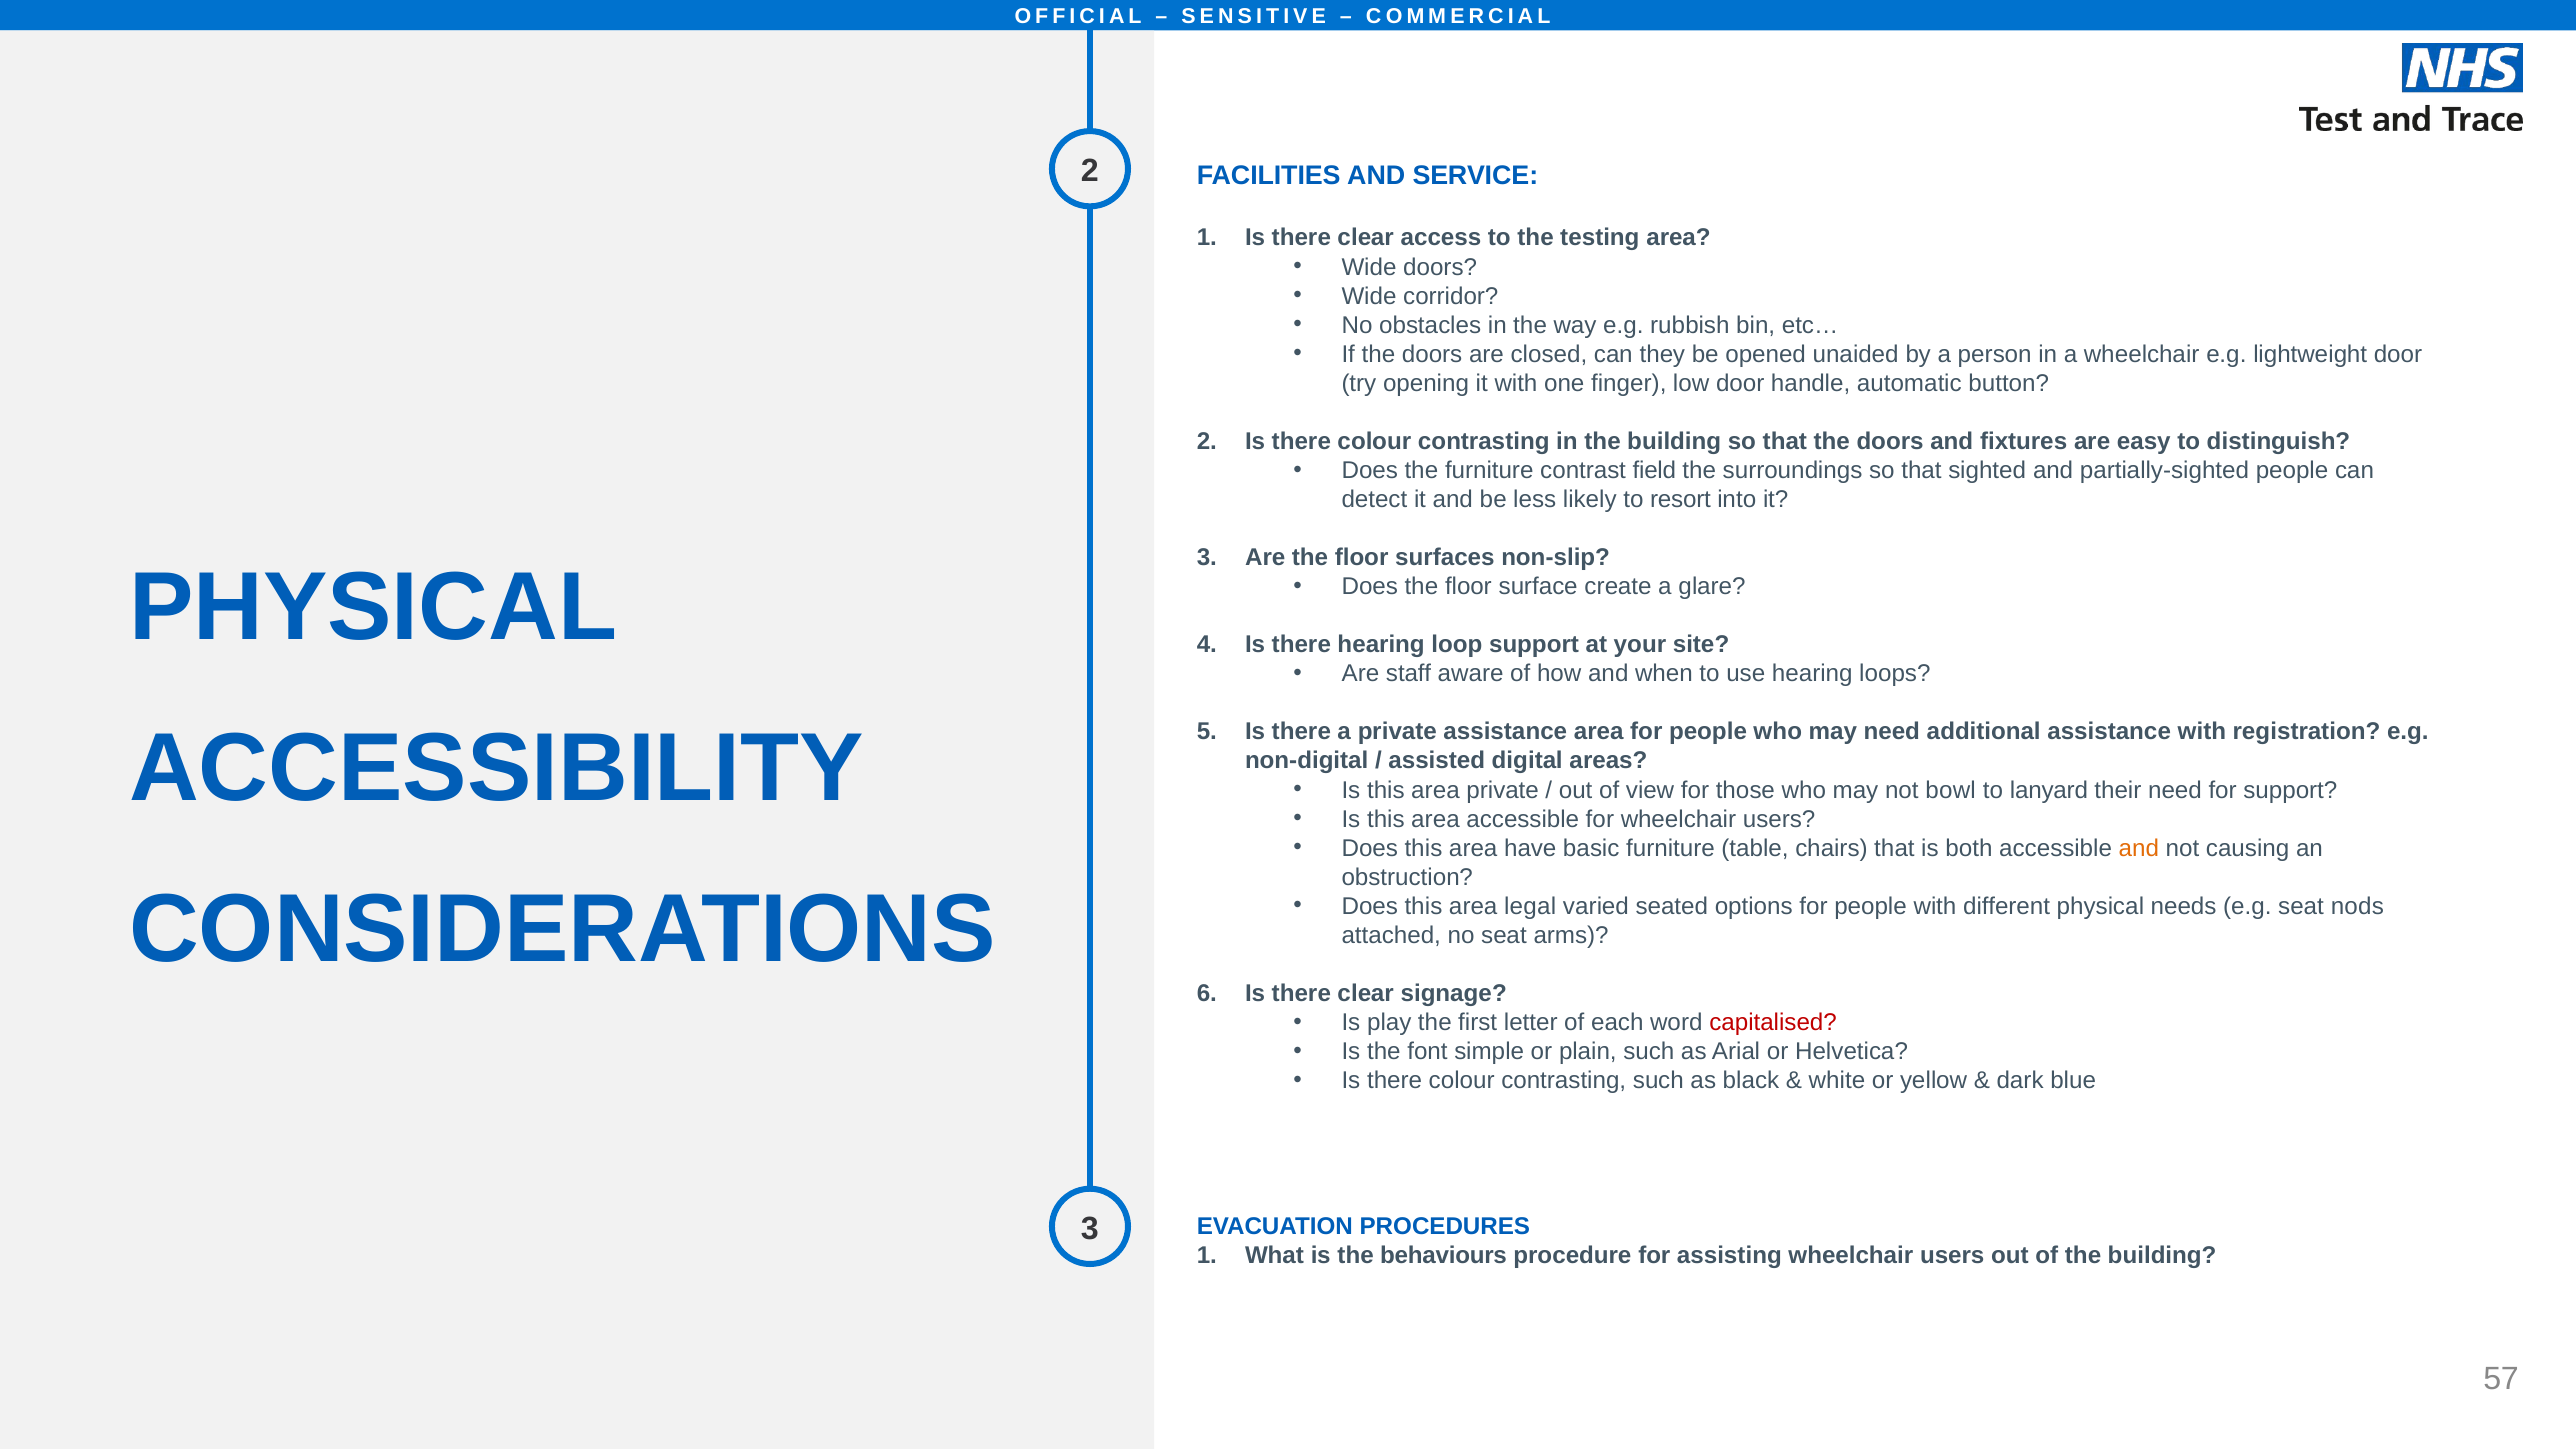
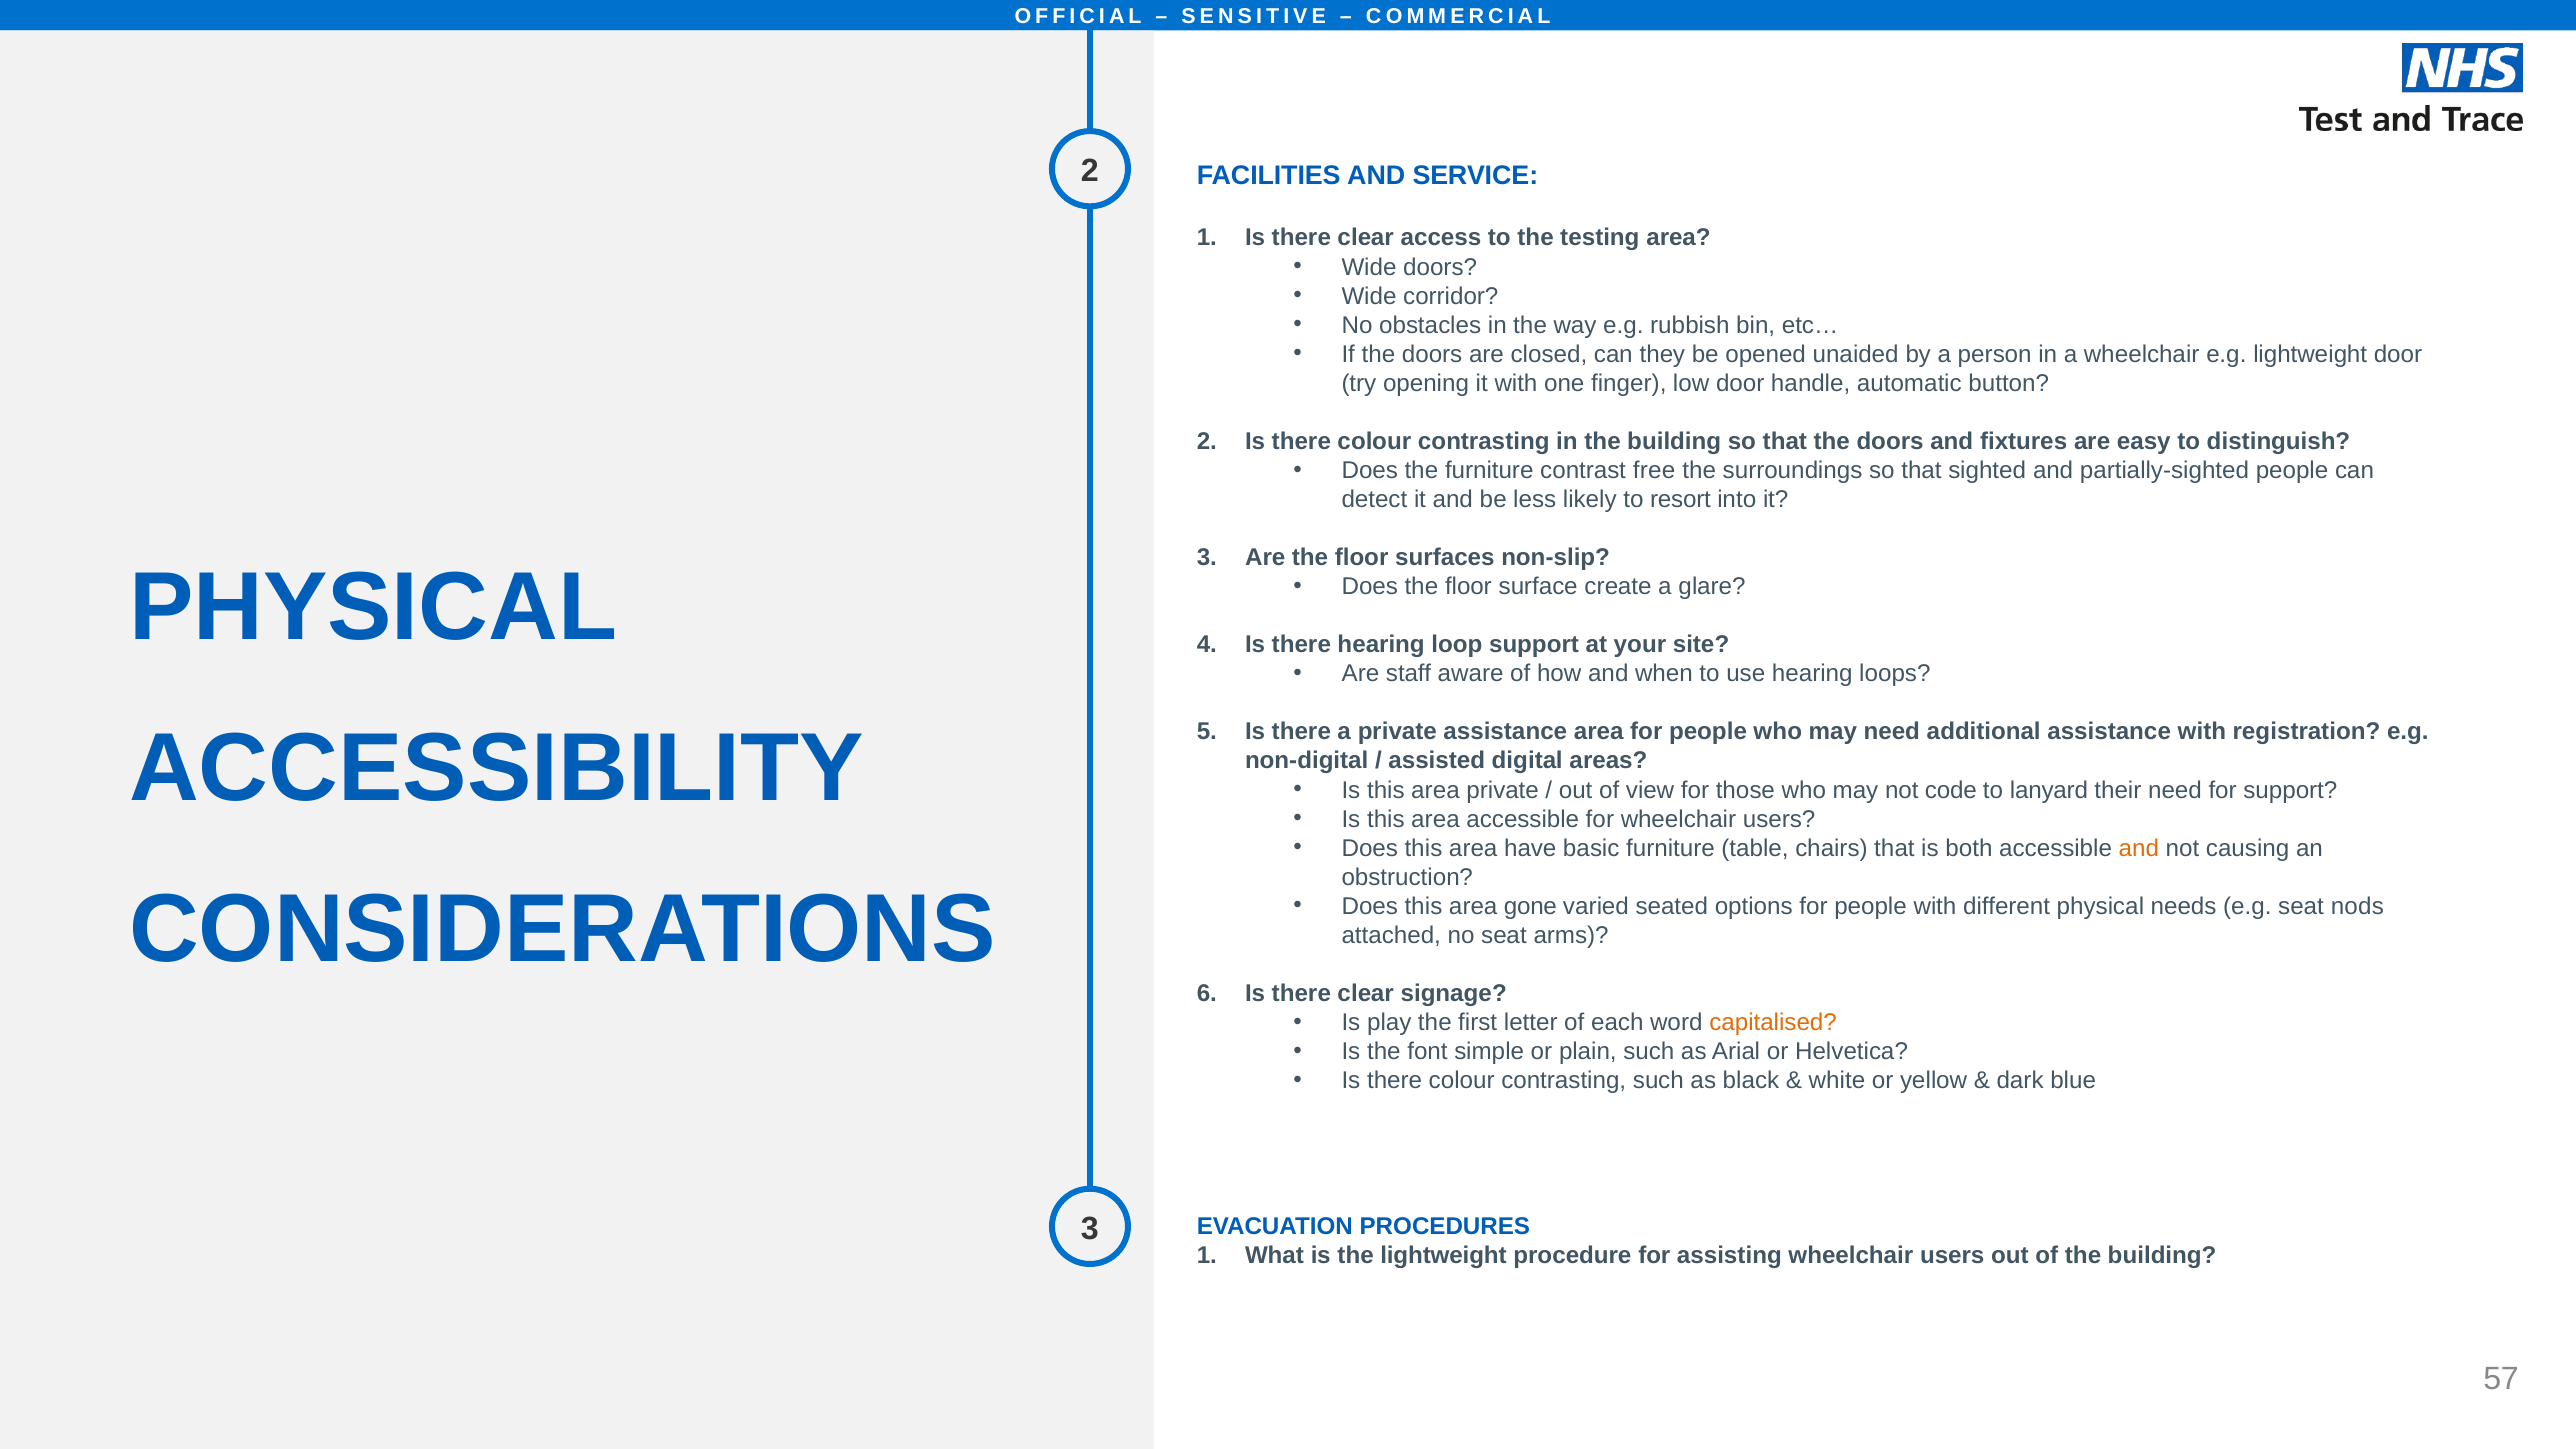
field: field -> free (1654, 470)
bowl: bowl -> code (1951, 790)
legal: legal -> gone (1530, 906)
capitalised colour: red -> orange (1773, 1023)
the behaviours: behaviours -> lightweight (1443, 1256)
